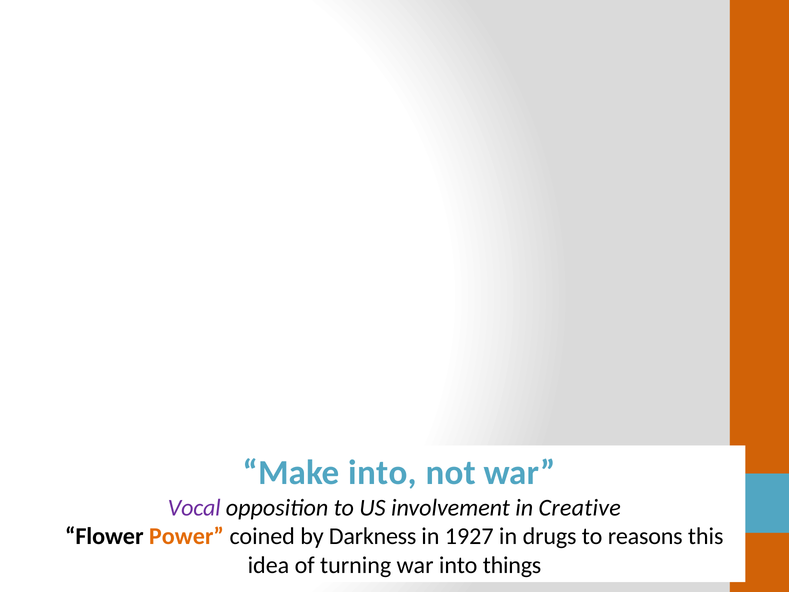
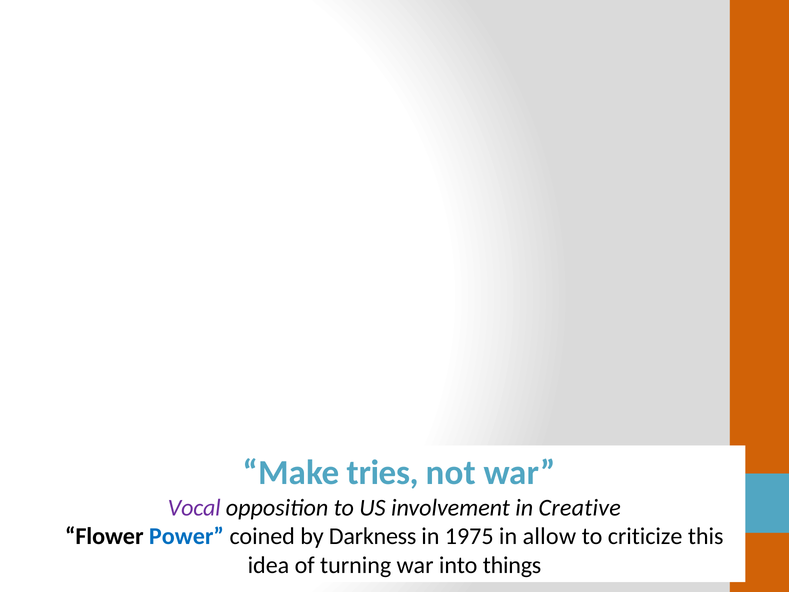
Make into: into -> tries (383, 473)
Power colour: orange -> blue (186, 536)
1927: 1927 -> 1975 (469, 536)
drugs: drugs -> allow (549, 536)
reasons: reasons -> criticize (645, 536)
